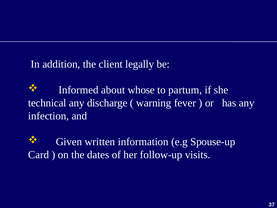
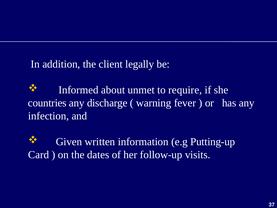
whose: whose -> unmet (141, 90)
partum: partum -> require (185, 90)
technical: technical -> countries (47, 103)
Spouse-up: Spouse-up -> Putting-up (213, 142)
